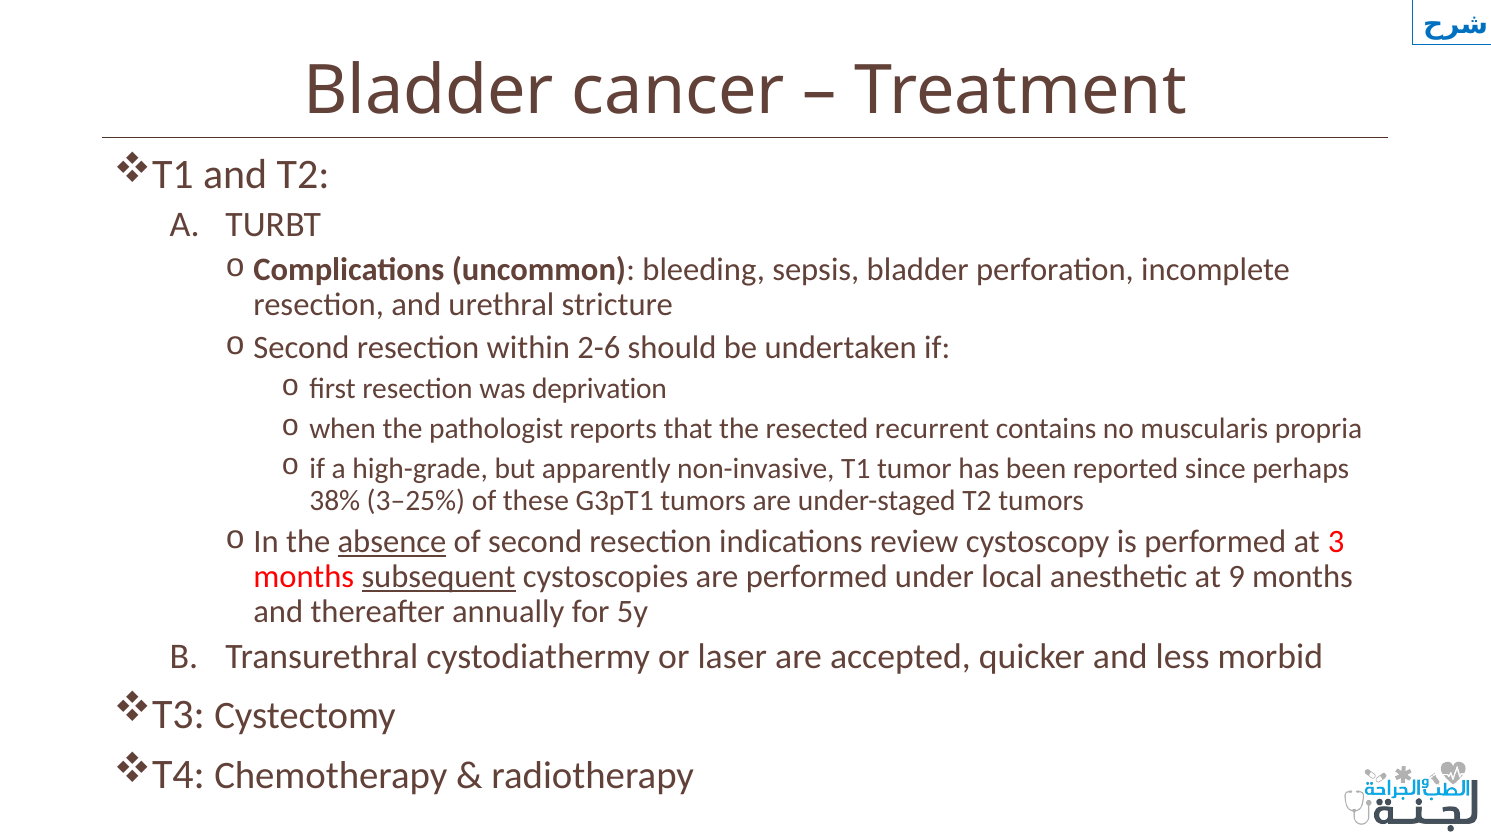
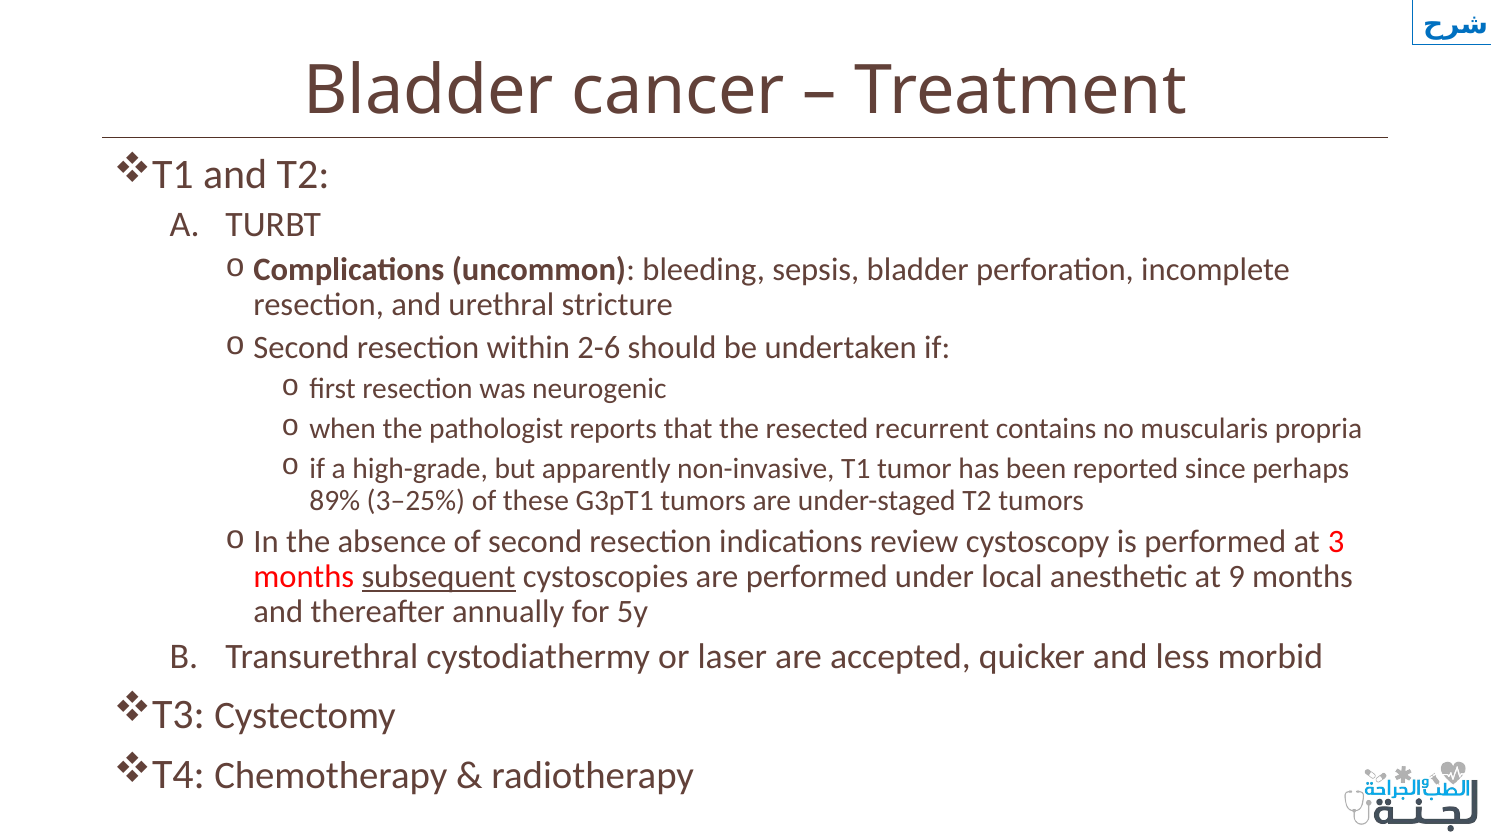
deprivation: deprivation -> neurogenic (599, 389)
38%: 38% -> 89% (335, 500)
absence underline: present -> none (392, 541)
